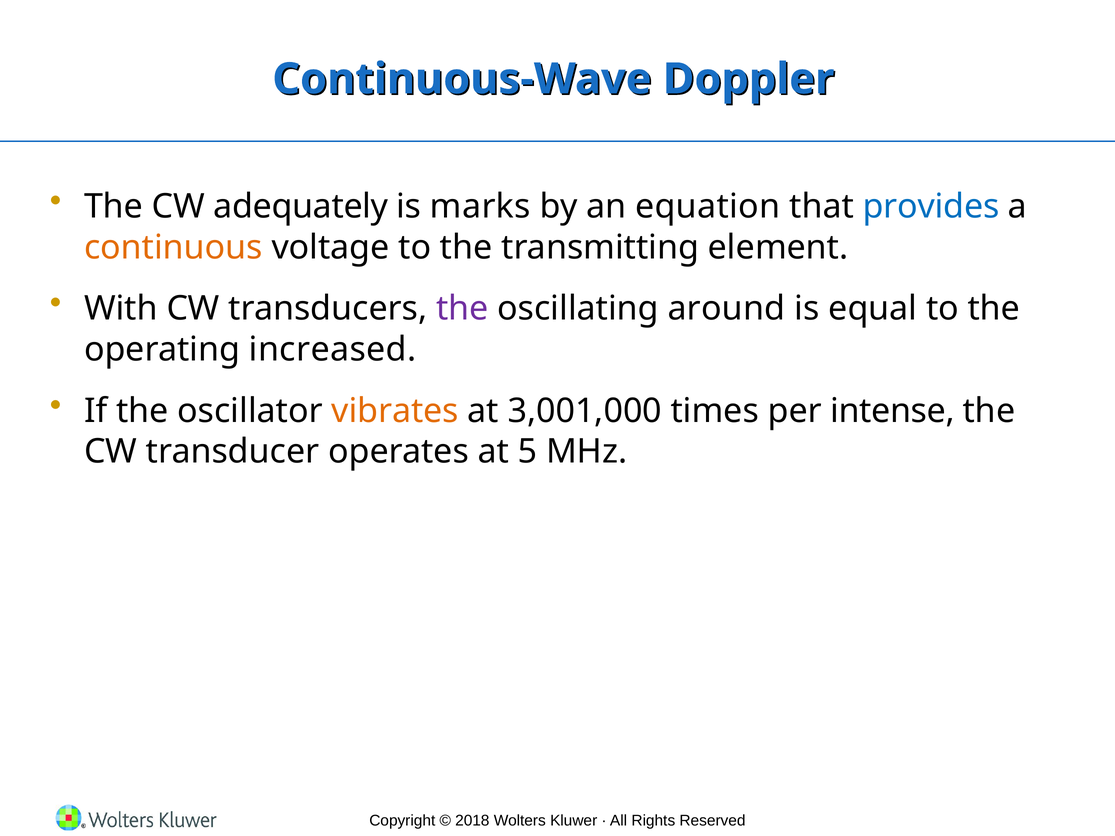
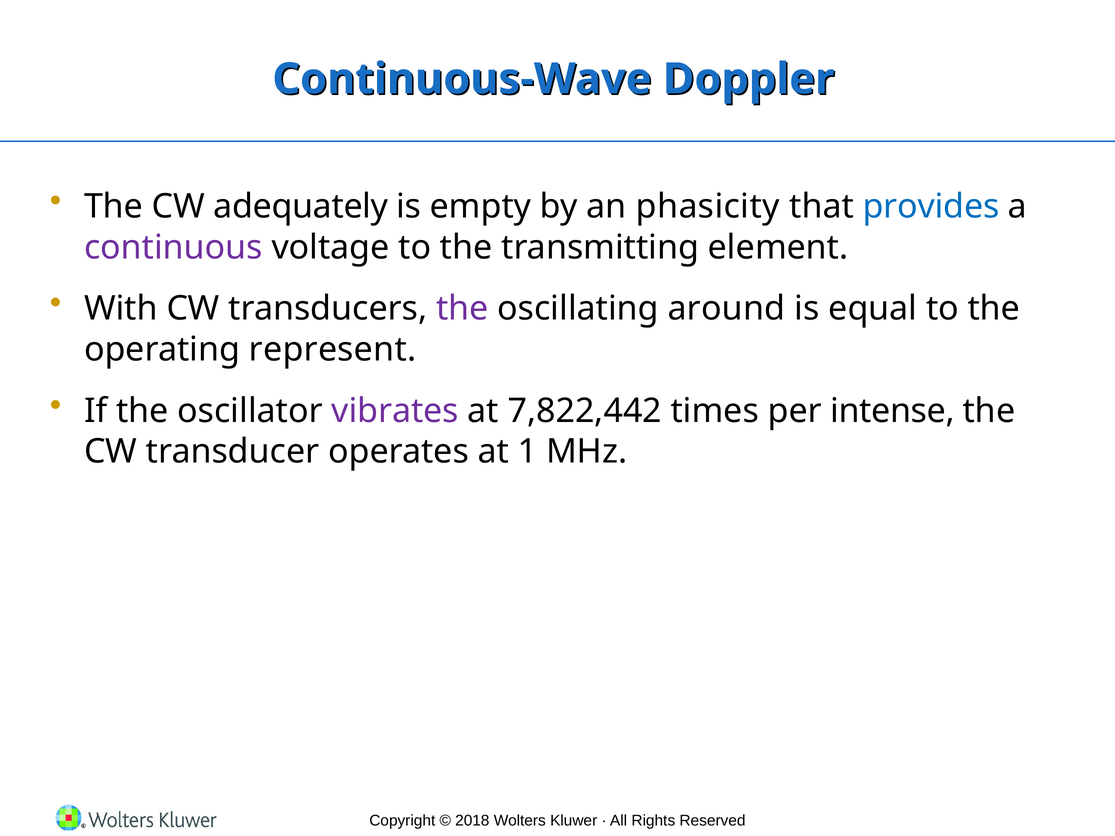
marks: marks -> empty (481, 207)
equation: equation -> phasicity (708, 207)
continuous colour: orange -> purple (173, 247)
increased: increased -> represent (333, 350)
vibrates colour: orange -> purple (395, 411)
3,001,000: 3,001,000 -> 7,822,442 (585, 411)
5: 5 -> 1 (528, 452)
